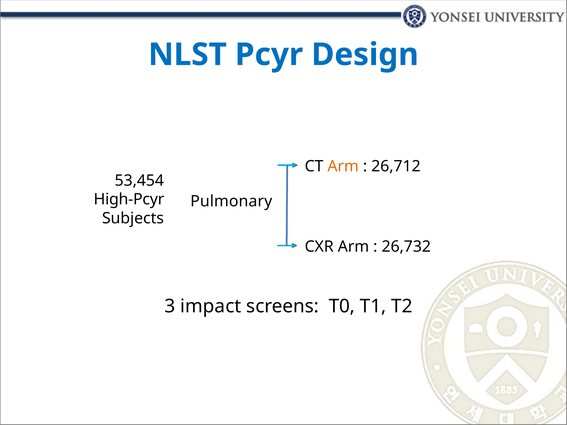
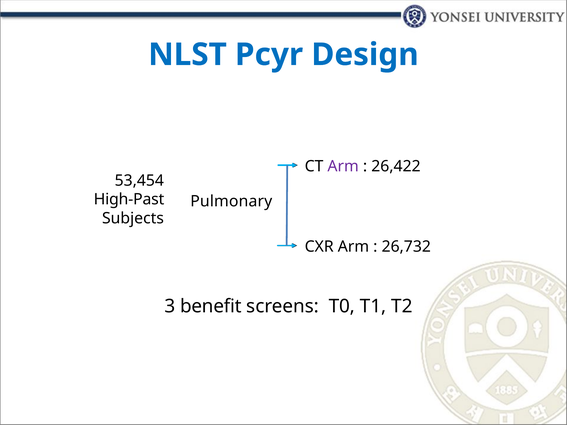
Arm colour: orange -> purple (343, 166)
26,712: 26,712 -> 26,422 (396, 166)
High-Pcyr: High-Pcyr -> High-Past (129, 200)
impact: impact -> benefit (211, 307)
